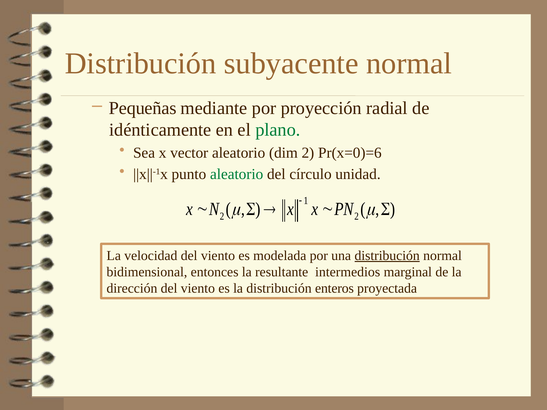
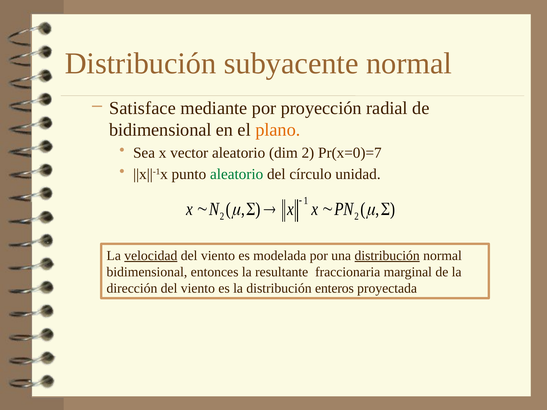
Pequeñas: Pequeñas -> Satisface (143, 108)
idénticamente: idénticamente -> bidimensional (160, 130)
plano colour: green -> orange (278, 130)
Pr(x=0)=6: Pr(x=0)=6 -> Pr(x=0)=7 (350, 153)
velocidad underline: none -> present (151, 256)
intermedios: intermedios -> fraccionaria (348, 272)
